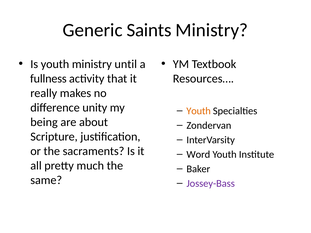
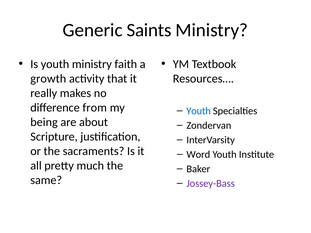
until: until -> faith (126, 64)
fullness: fullness -> growth (48, 79)
unity: unity -> from (95, 108)
Youth colour: orange -> blue (199, 111)
